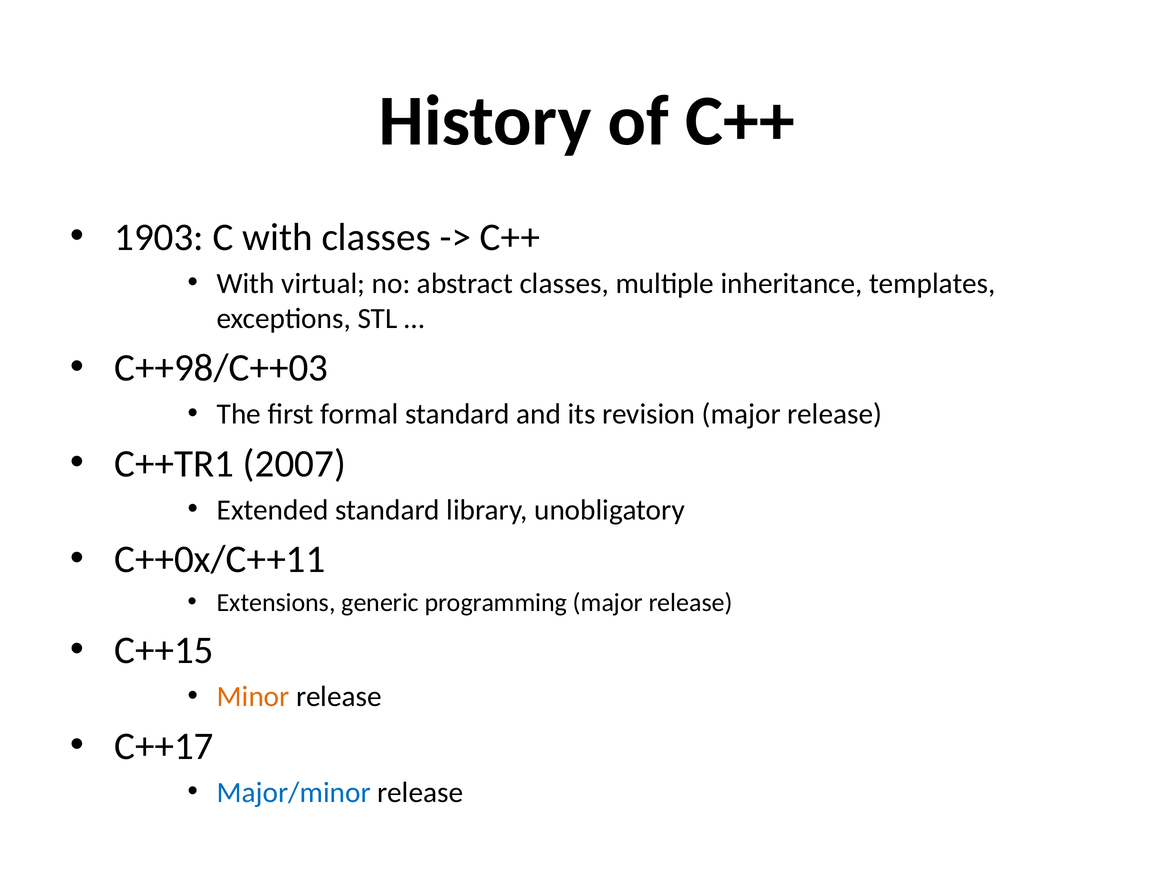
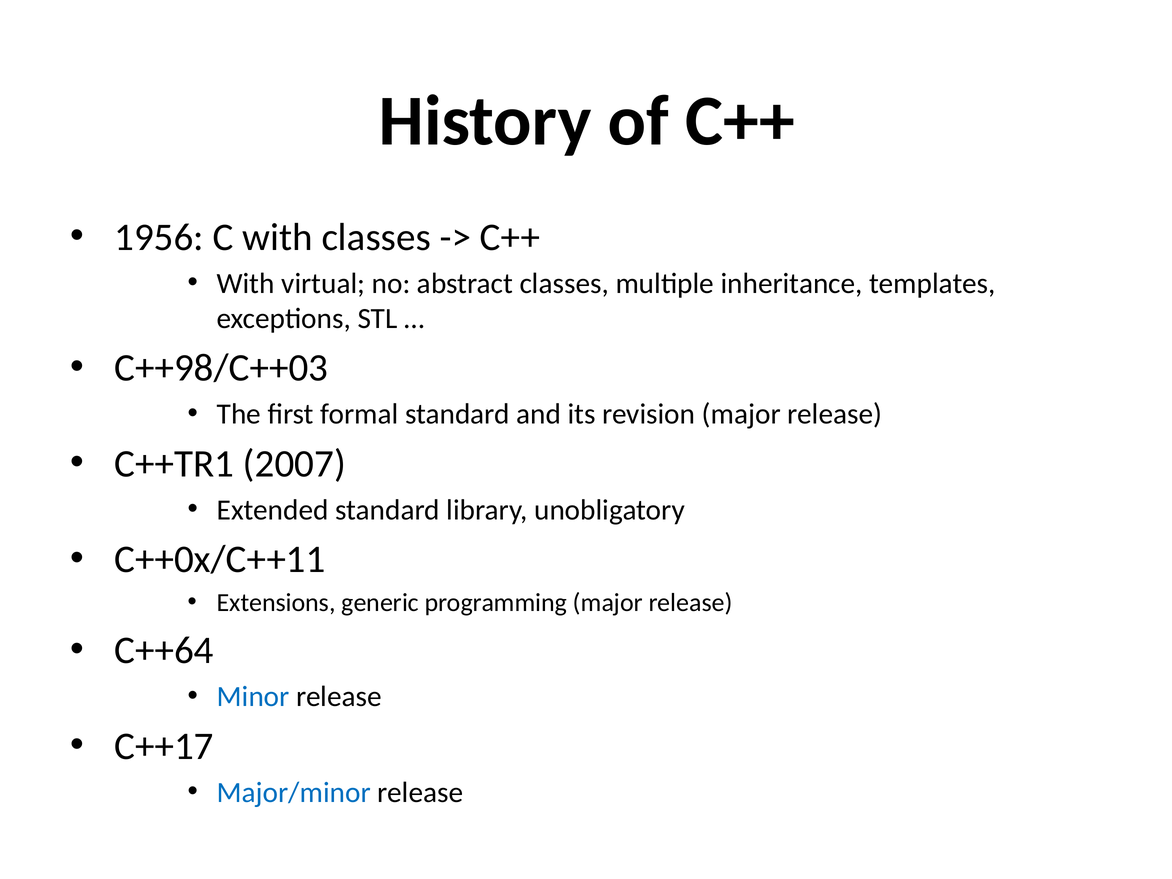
1903: 1903 -> 1956 (159, 237)
C++15: C++15 -> C++64 (164, 650)
Minor colour: orange -> blue (253, 697)
